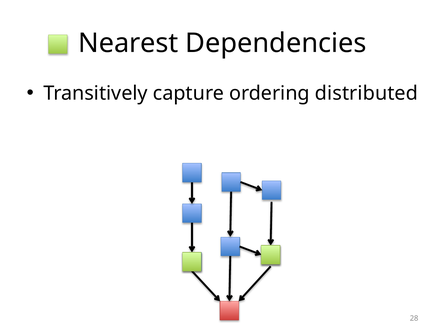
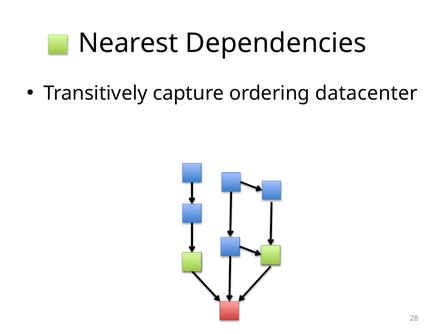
distributed: distributed -> datacenter (366, 93)
